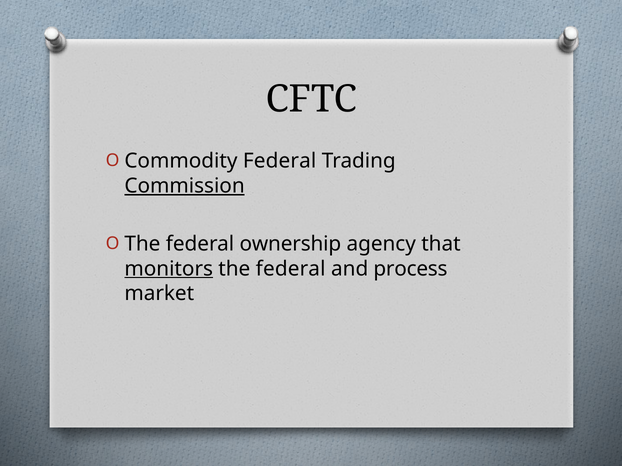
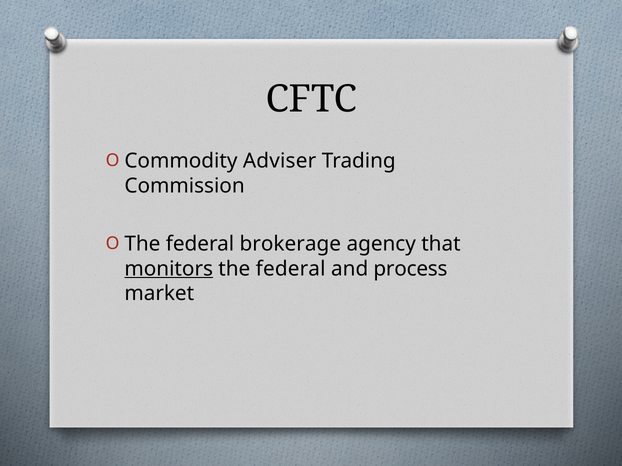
Commodity Federal: Federal -> Adviser (280, 161)
Commission underline: present -> none (185, 186)
ownership: ownership -> brokerage (290, 244)
